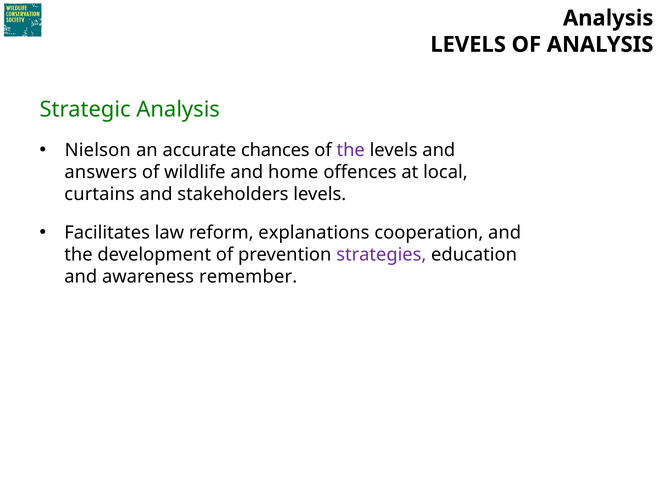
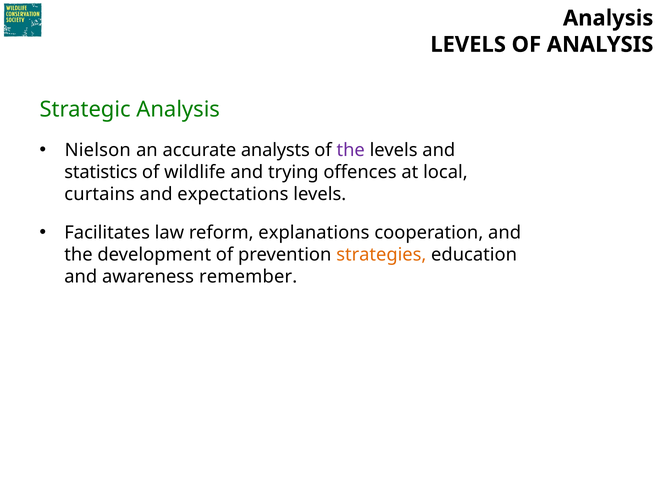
chances: chances -> analysts (275, 150)
answers: answers -> statistics (101, 172)
home: home -> trying (293, 172)
stakeholders: stakeholders -> expectations (233, 194)
strategies colour: purple -> orange (381, 255)
